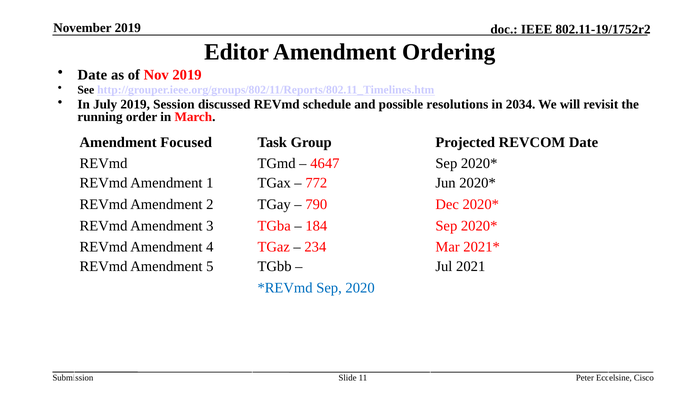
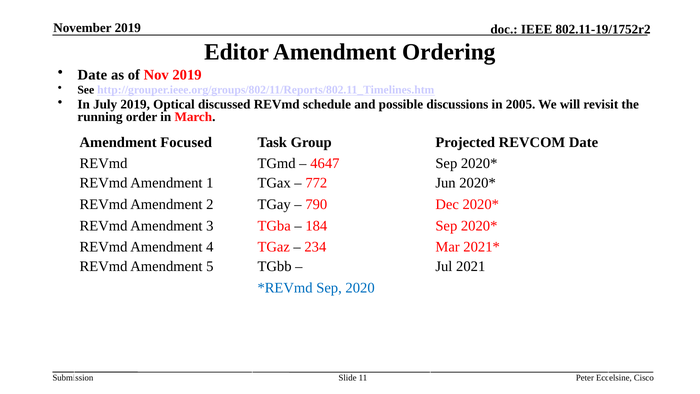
Session: Session -> Optical (174, 104)
resolutions: resolutions -> discussions (457, 104)
2034: 2034 -> 2005 (521, 104)
